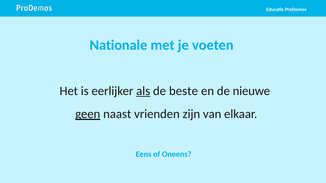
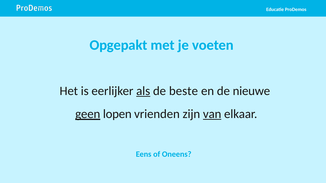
Nationale: Nationale -> Opgepakt (118, 45)
naast: naast -> lopen (117, 114)
van underline: none -> present (212, 114)
